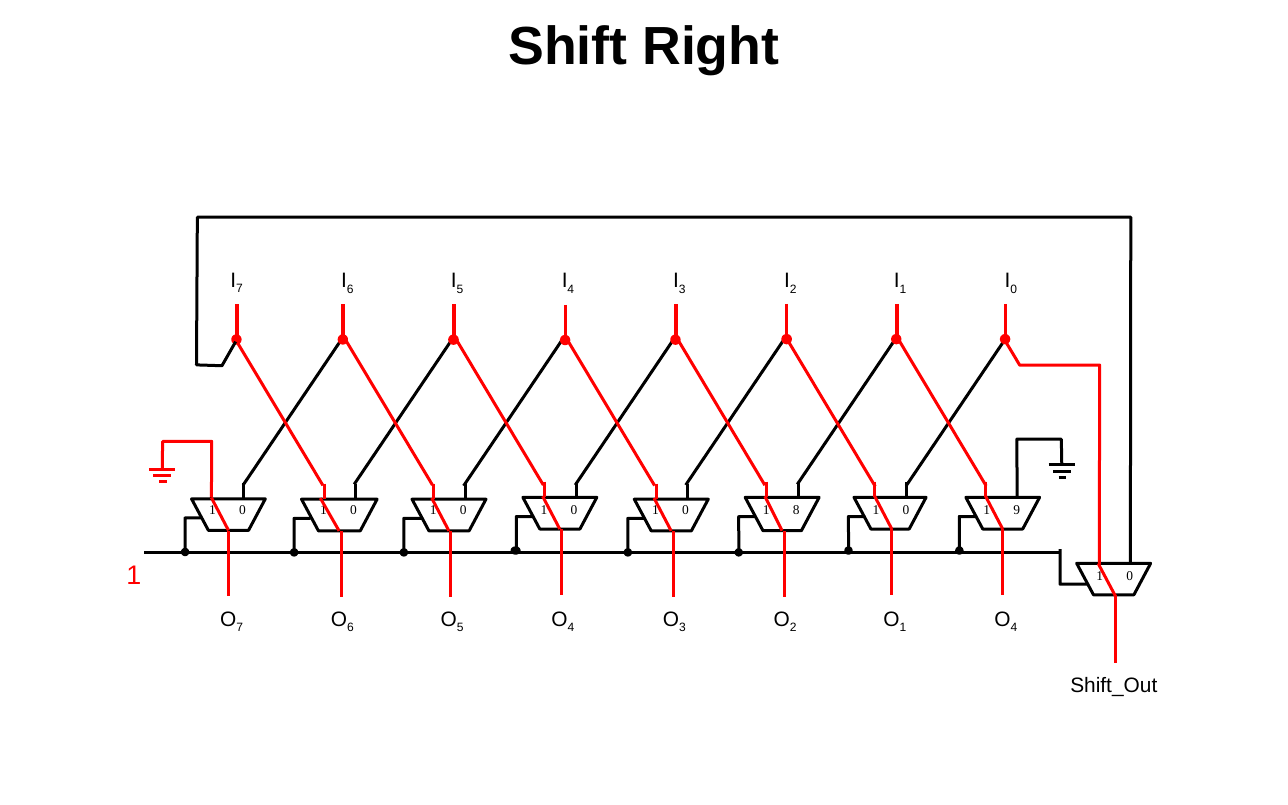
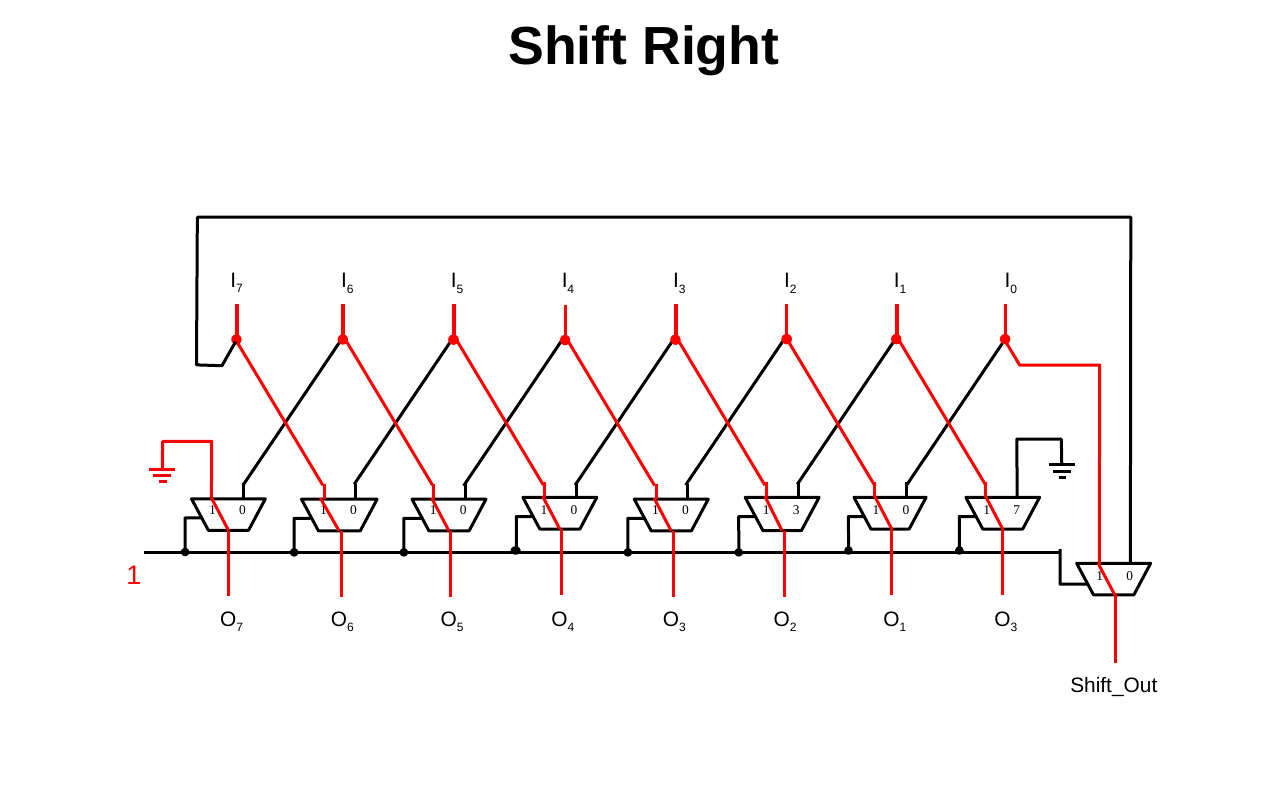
1 8: 8 -> 3 (796, 510)
1 9: 9 -> 7 (1017, 510)
4: 4 -> 3 (1014, 628)
